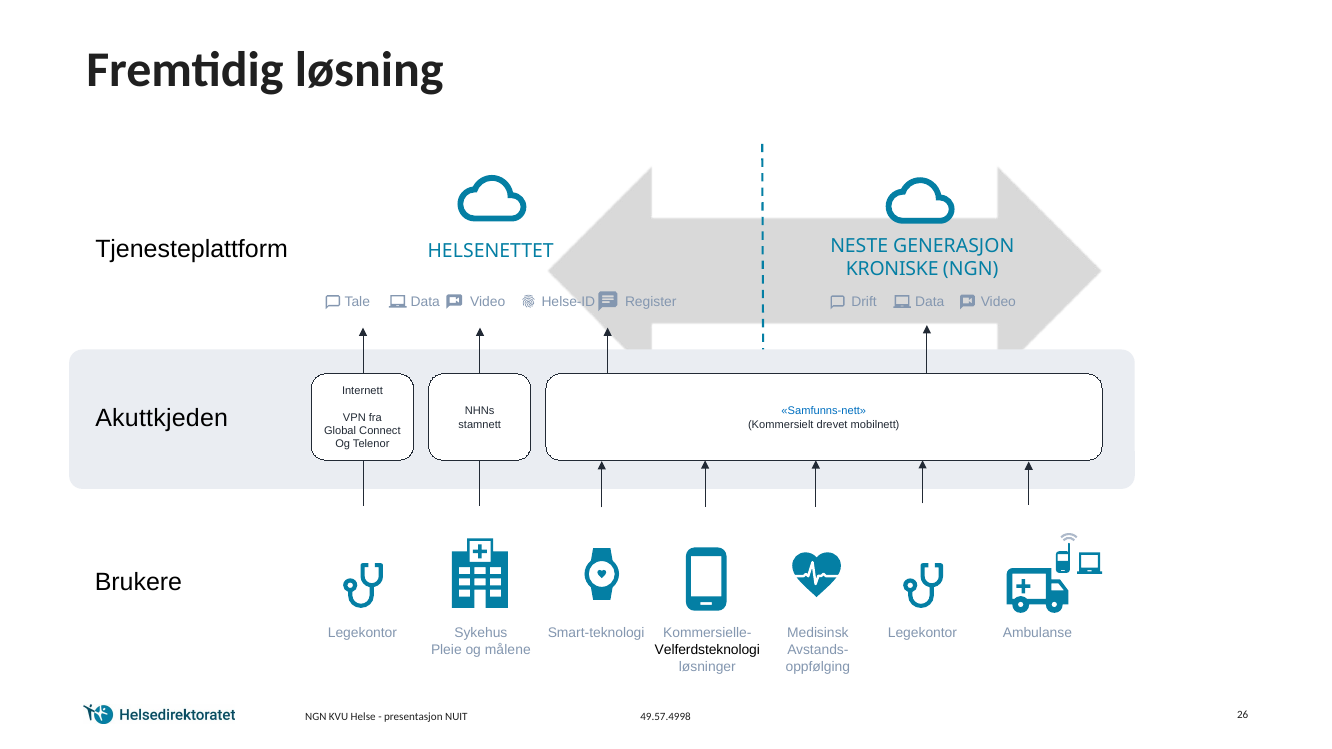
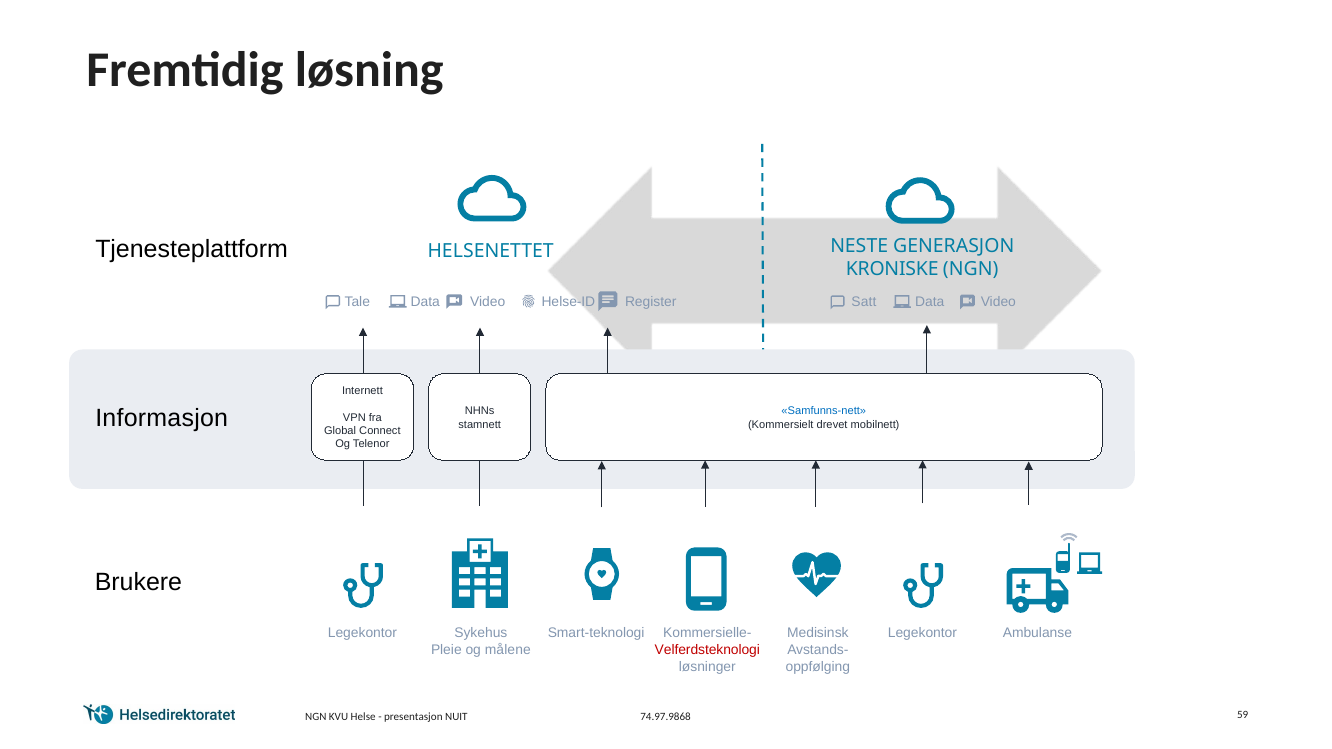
Drift: Drift -> Satt (864, 302)
Akuttkjeden: Akuttkjeden -> Informasjon (162, 418)
Velferdsteknologi colour: black -> red (707, 650)
49.57.4998: 49.57.4998 -> 74.97.9868 (666, 717)
26: 26 -> 59 (1243, 715)
